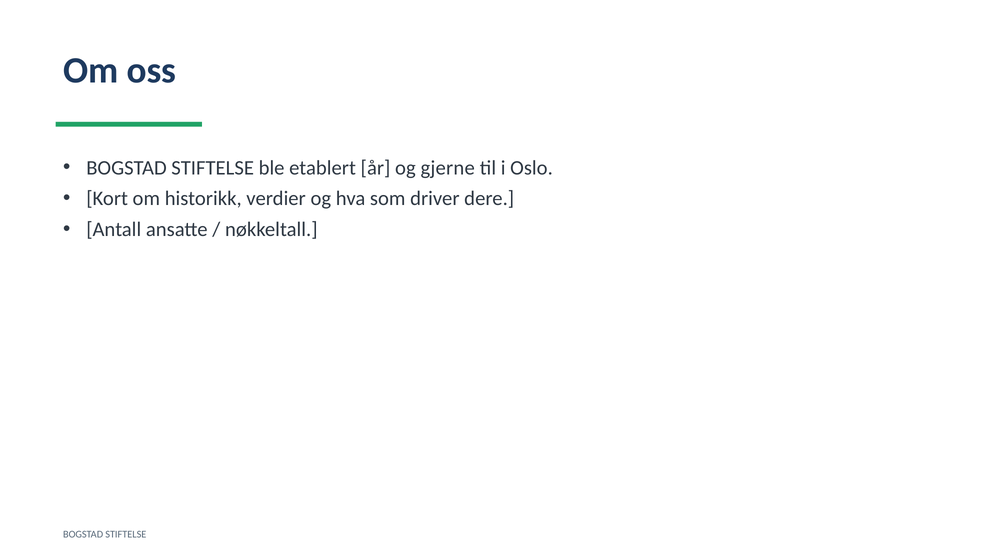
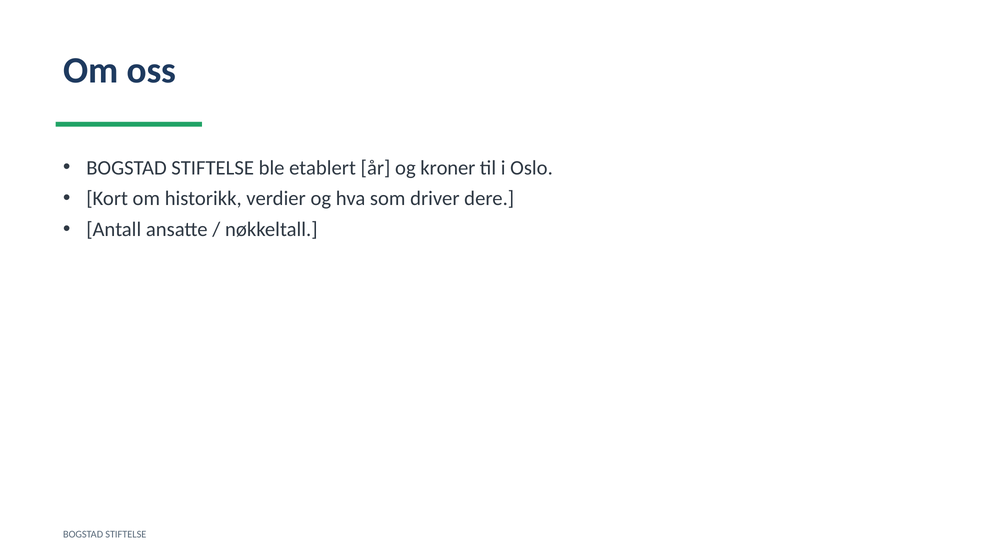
gjerne: gjerne -> kroner (448, 168)
